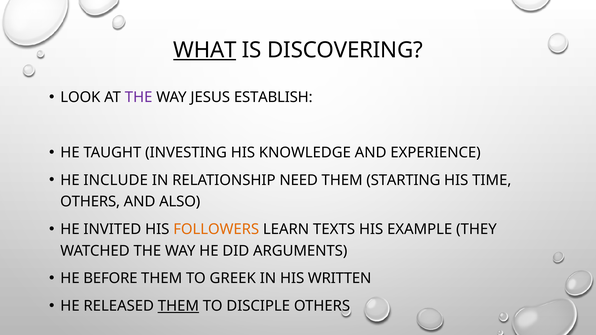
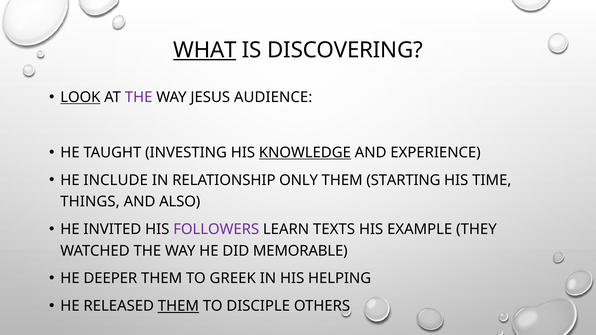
LOOK underline: none -> present (80, 97)
ESTABLISH: ESTABLISH -> AUDIENCE (273, 97)
KNOWLEDGE underline: none -> present (305, 153)
NEED: NEED -> ONLY (299, 180)
OTHERS: OTHERS -> THINGS (90, 202)
FOLLOWERS colour: orange -> purple (216, 229)
ARGUMENTS: ARGUMENTS -> MEMORABLE (300, 251)
BEFORE: BEFORE -> DEEPER (110, 279)
WRITTEN: WRITTEN -> HELPING (340, 279)
